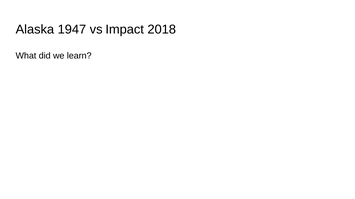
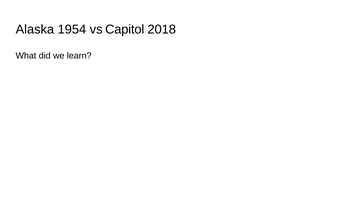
1947: 1947 -> 1954 (72, 29)
Impact: Impact -> Capitol (125, 29)
